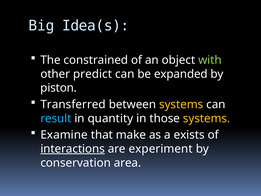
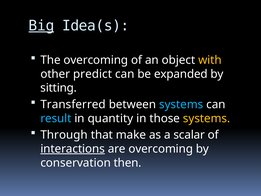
Big underline: none -> present (41, 26)
The constrained: constrained -> overcoming (96, 60)
with colour: light green -> yellow (210, 60)
piston: piston -> sitting (59, 88)
systems colour: yellow -> light blue (181, 104)
Examine: Examine -> Through (64, 135)
exists: exists -> scalar (189, 135)
are experiment: experiment -> overcoming (161, 149)
area: area -> then (128, 163)
